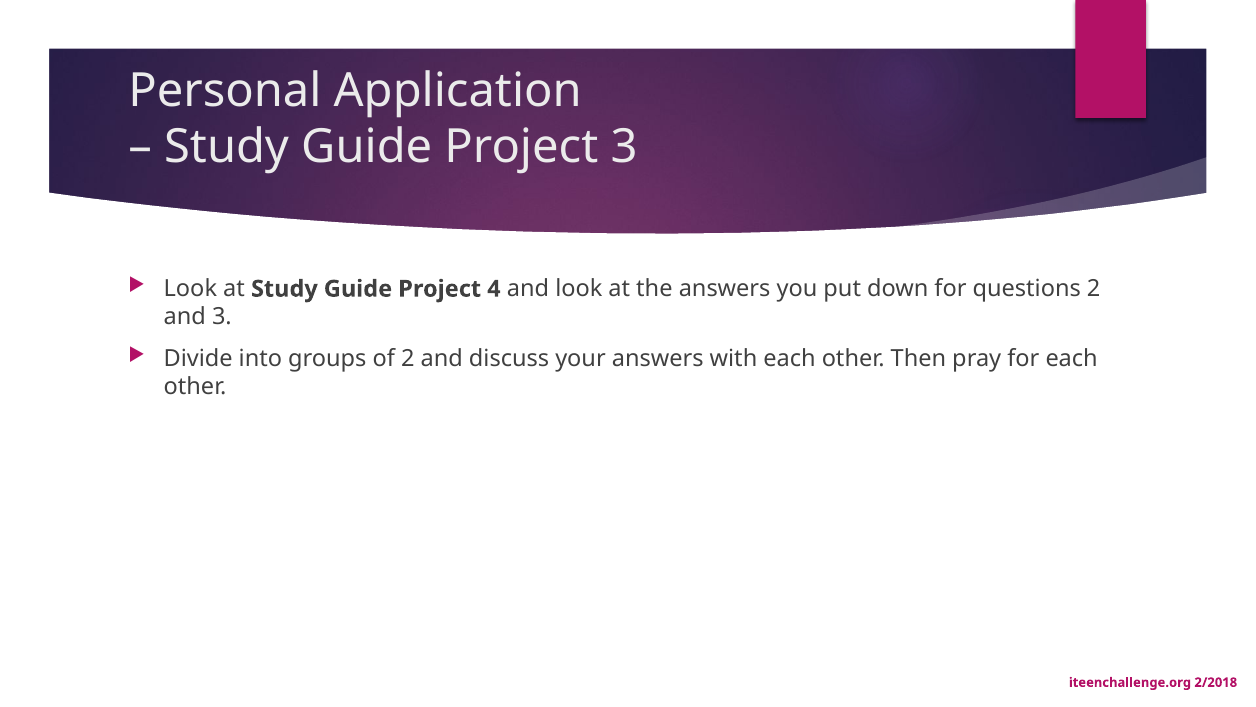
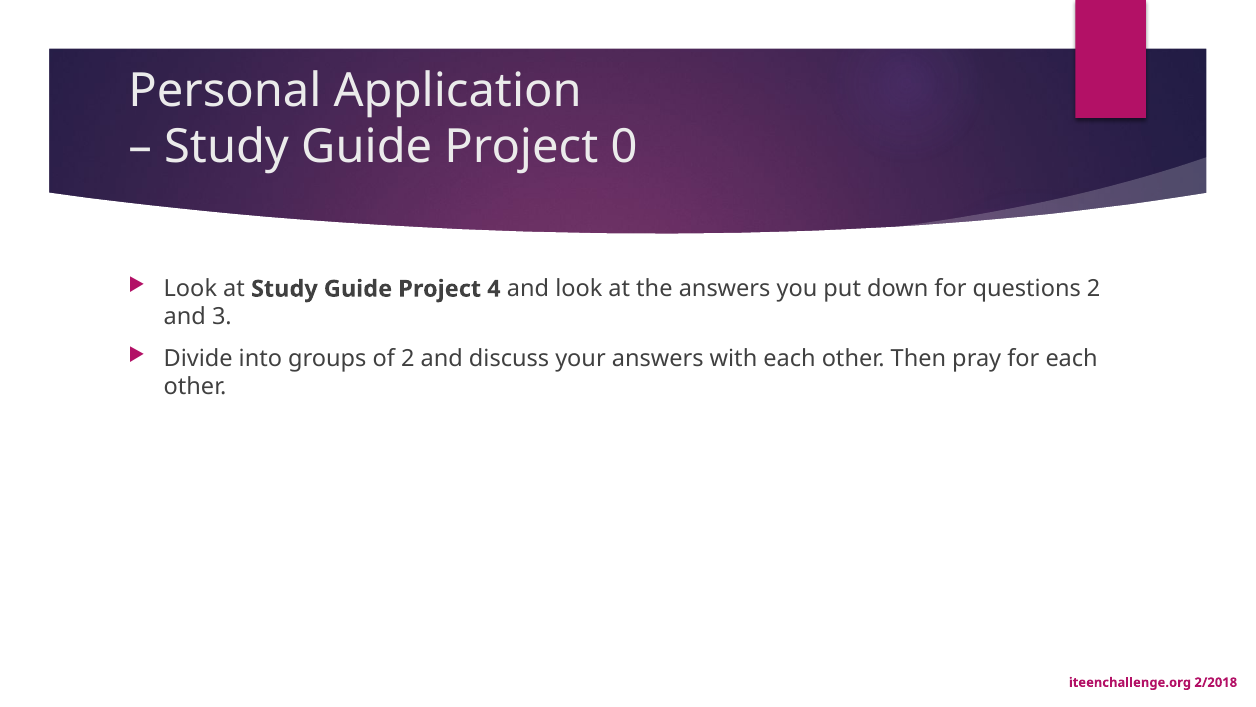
Project 3: 3 -> 0 (624, 147)
